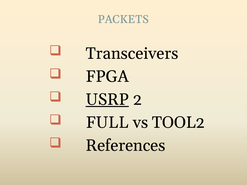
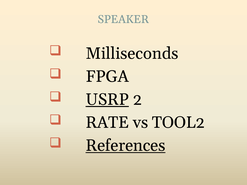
PACKETS: PACKETS -> SPEAKER (123, 19)
Transceivers: Transceivers -> Milliseconds (132, 53)
FULL: FULL -> RATE (107, 123)
References underline: none -> present (126, 146)
